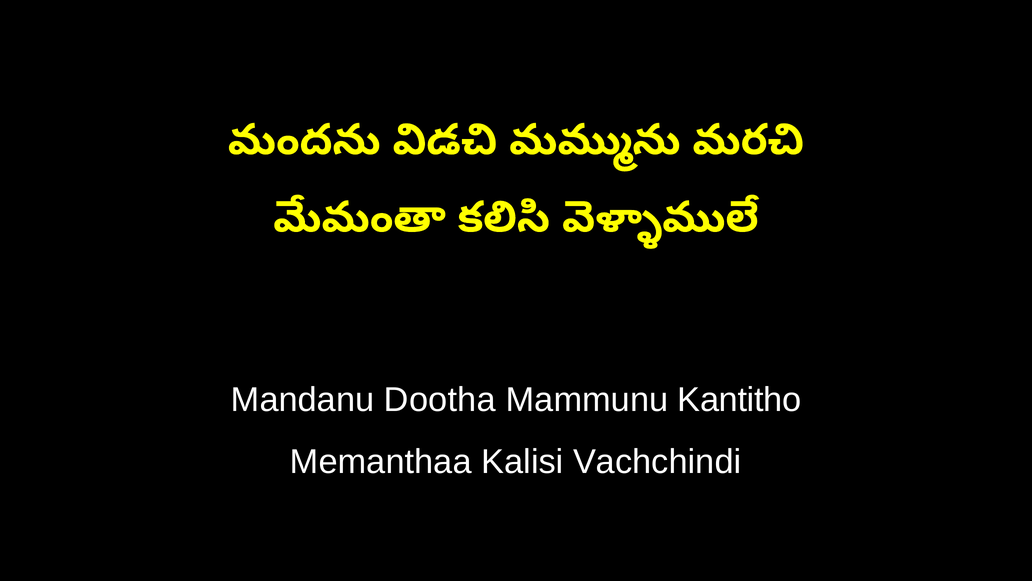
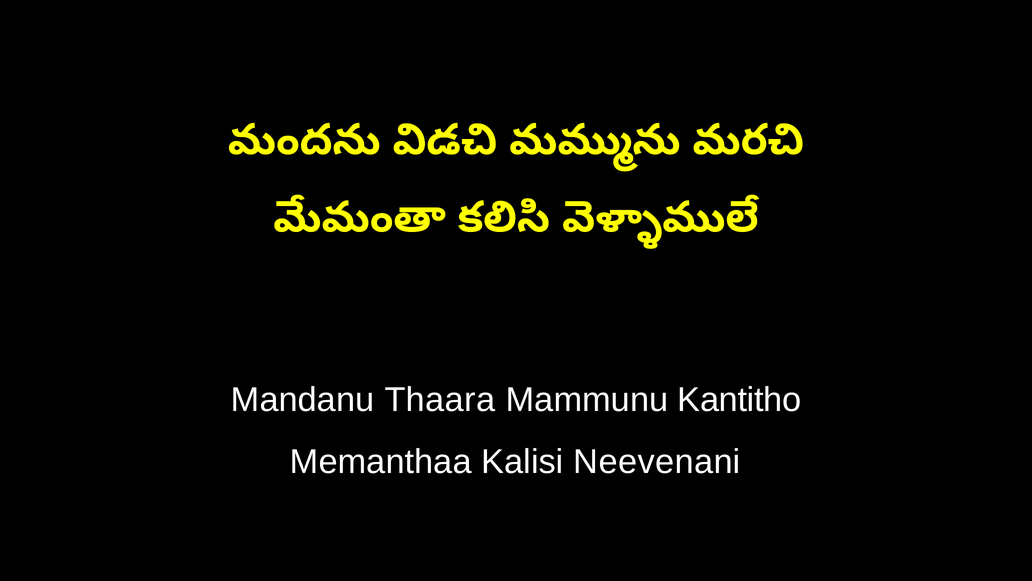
Dootha: Dootha -> Thaara (440, 400)
Vachchindi: Vachchindi -> Neevenani (657, 462)
